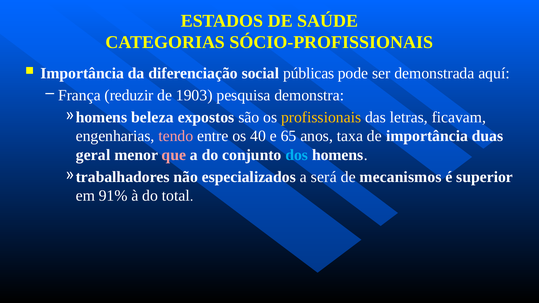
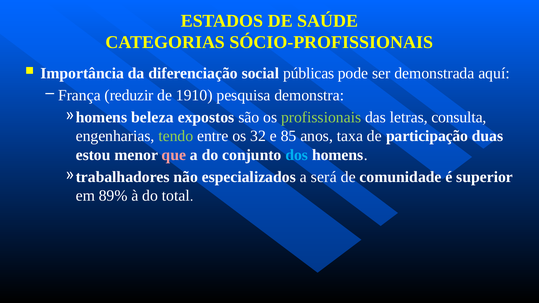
1903: 1903 -> 1910 (194, 95)
profissionais colour: yellow -> light green (321, 117)
ficavam: ficavam -> consulta (459, 117)
tendo colour: pink -> light green (176, 136)
40: 40 -> 32 (258, 136)
65: 65 -> 85 (289, 136)
de importância: importância -> participação (427, 136)
geral: geral -> estou (93, 155)
mecanismos: mecanismos -> comunidade (401, 177)
91%: 91% -> 89% (113, 196)
